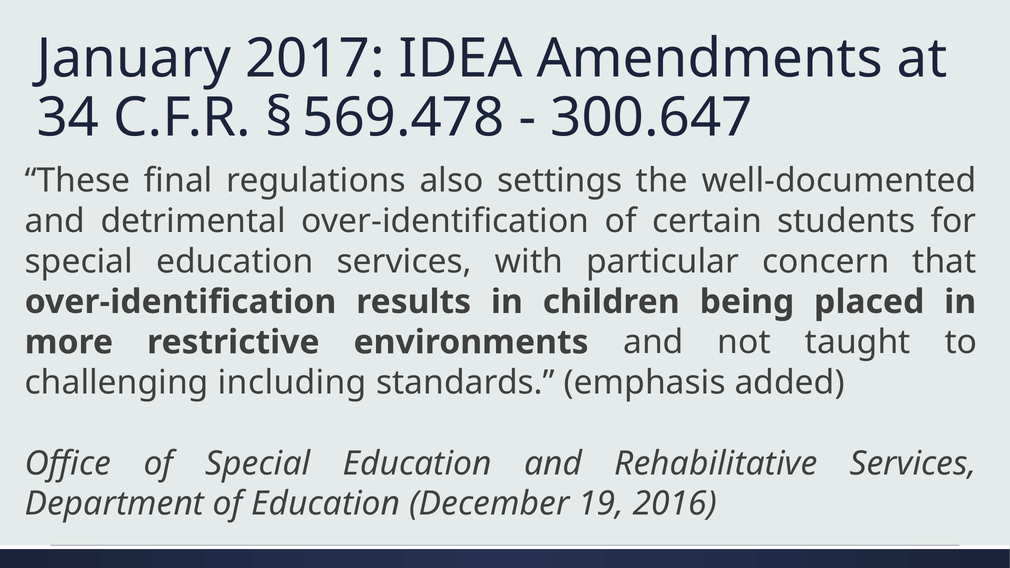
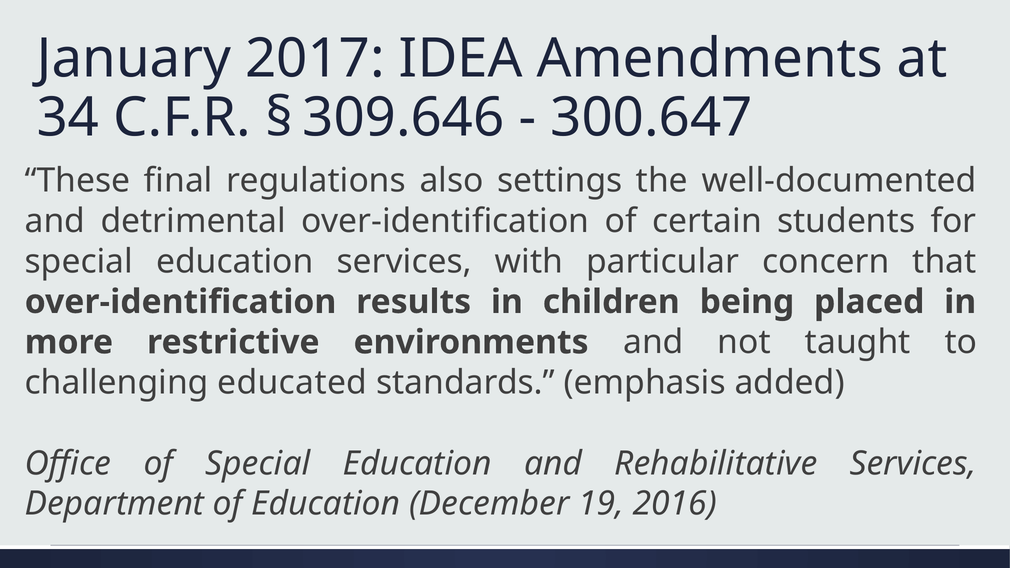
569.478: 569.478 -> 309.646 (403, 118)
including: including -> educated (292, 383)
